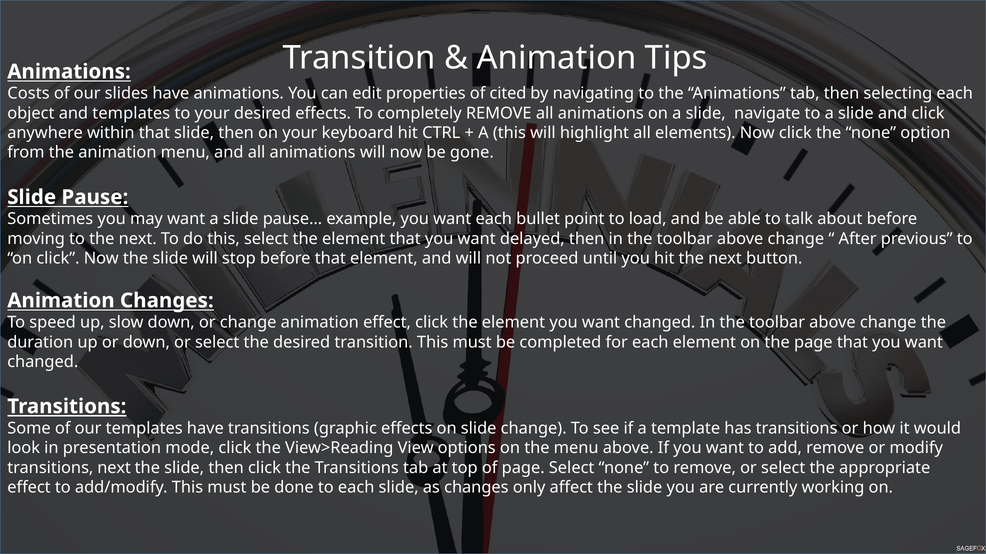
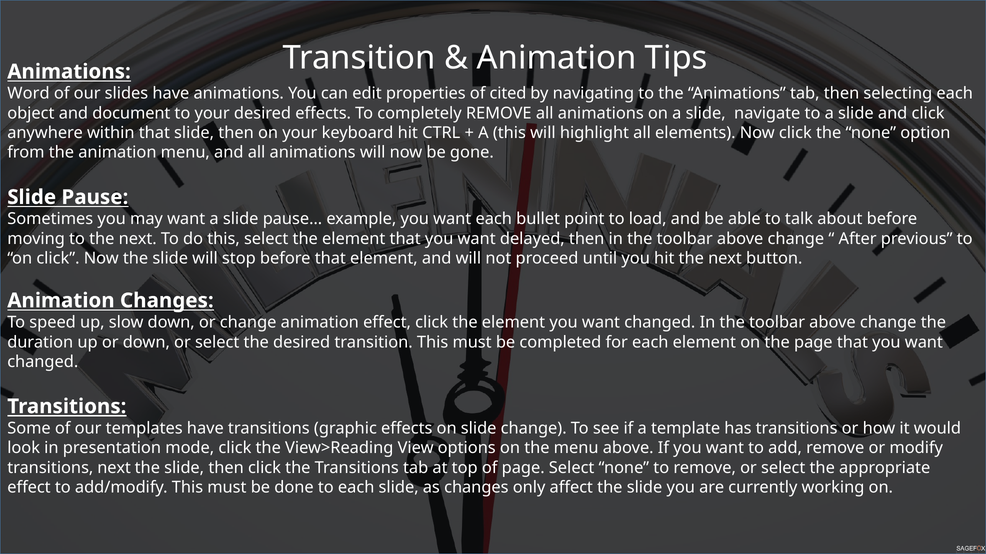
Costs: Costs -> Word (28, 94)
and templates: templates -> document (131, 113)
